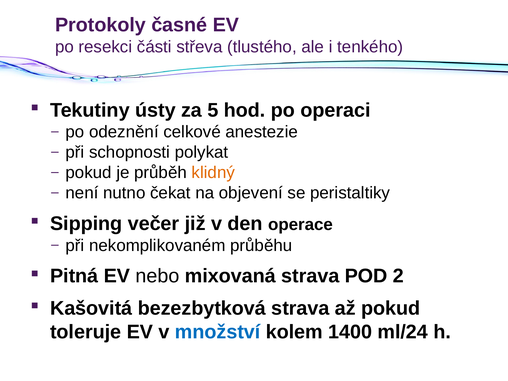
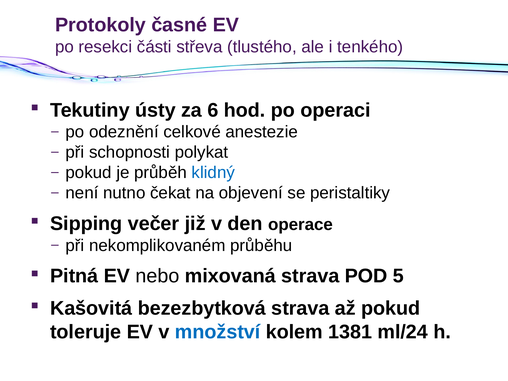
5: 5 -> 6 (213, 110)
klidný colour: orange -> blue (213, 173)
2: 2 -> 5 (398, 276)
1400: 1400 -> 1381 (350, 332)
